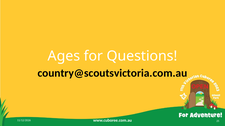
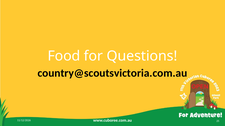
Ages: Ages -> Food (64, 56)
